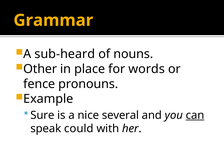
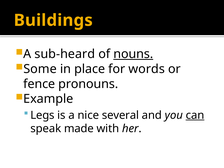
Grammar: Grammar -> Buildings (53, 20)
nouns underline: none -> present (133, 54)
Other: Other -> Some (40, 69)
Sure: Sure -> Legs (42, 115)
could: could -> made (79, 129)
